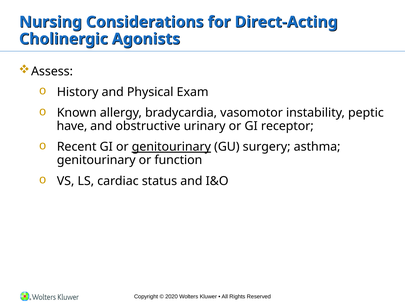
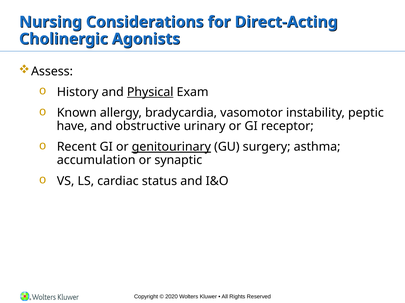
Physical underline: none -> present (150, 92)
genitourinary: genitourinary -> accumulation (96, 161)
function: function -> synaptic (178, 161)
